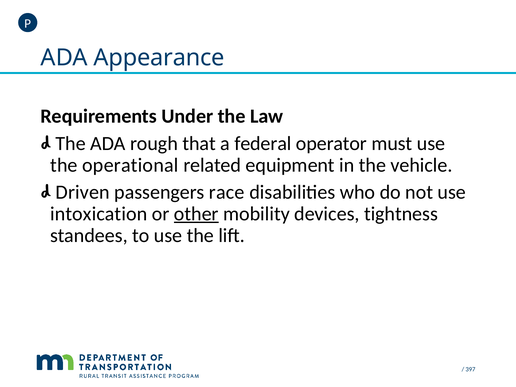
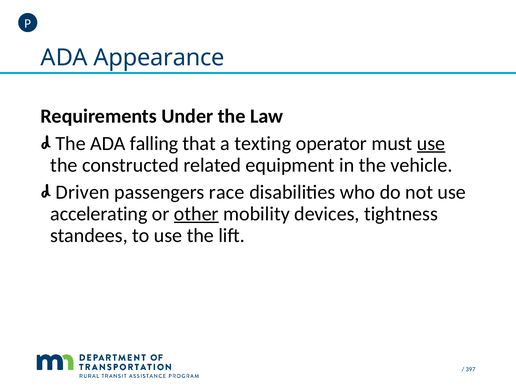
rough: rough -> falling (154, 143)
federal: federal -> texting (263, 143)
use underline: none -> present (431, 143)
operational: operational -> constructed (130, 165)
intoxication: intoxication -> accelerating (99, 214)
